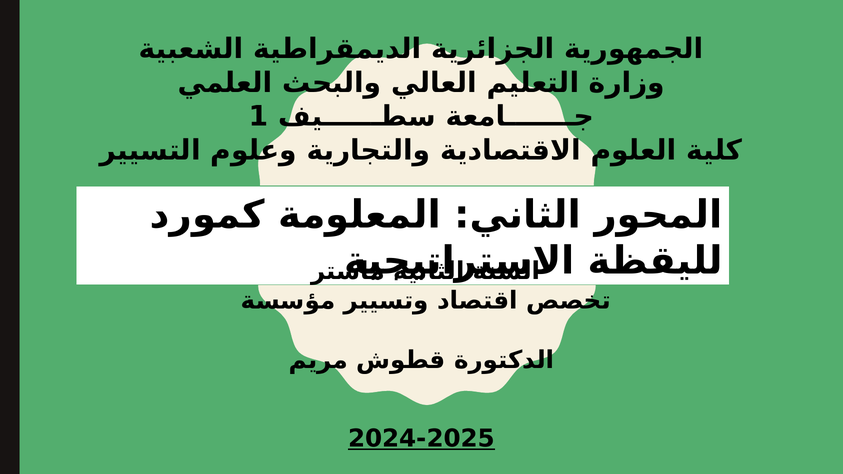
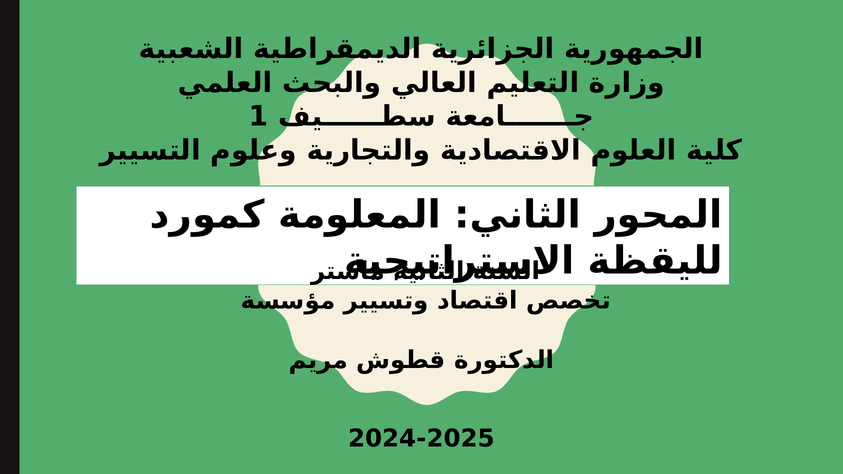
2024-2025 underline: present -> none (421, 439)
